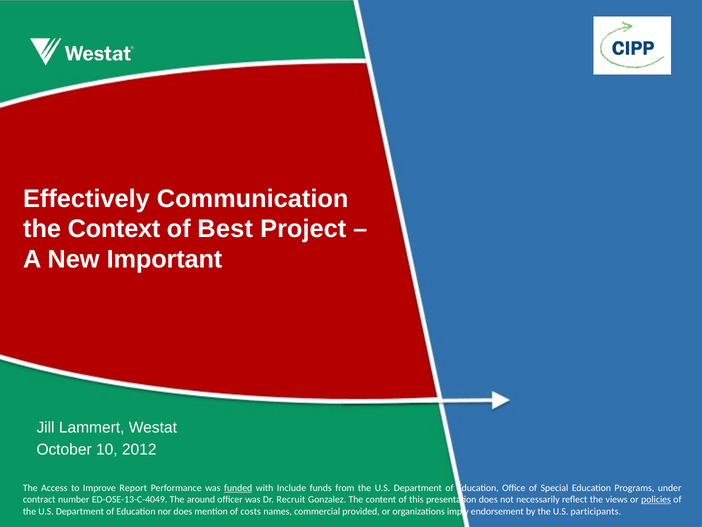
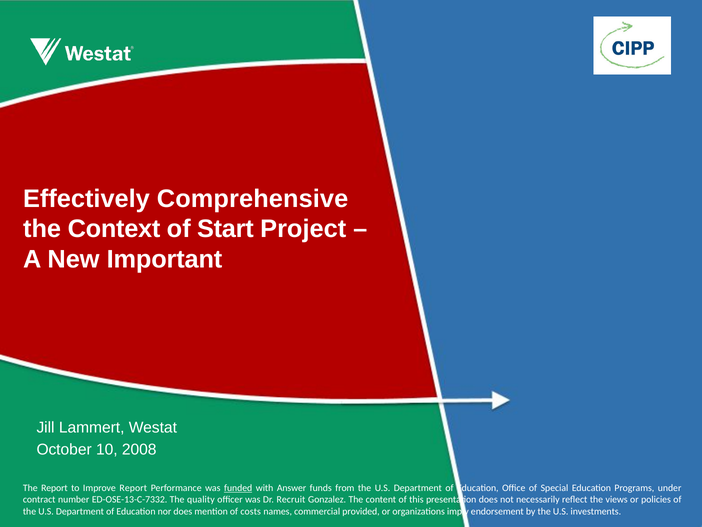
Communication: Communication -> Comprehensive (253, 198)
Best: Best -> Start (225, 229)
2012: 2012 -> 2008 (139, 449)
The Access: Access -> Report (54, 487)
Include: Include -> Answer (292, 487)
ED-OSE-13-C-4049: ED-OSE-13-C-4049 -> ED-OSE-13-C-7332 (130, 499)
around: around -> quality (201, 499)
policies underline: present -> none (656, 499)
participants: participants -> investments (596, 511)
